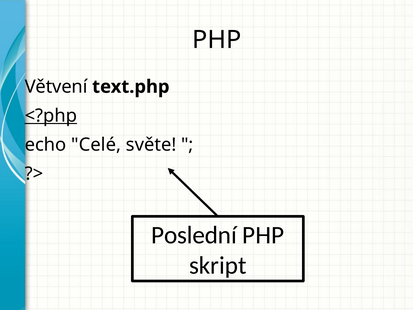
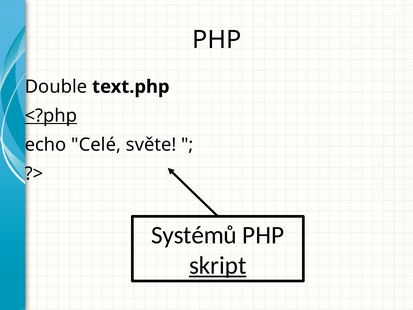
Větvení: Větvení -> Double (56, 87)
Poslední: Poslední -> Systémů (194, 235)
skript underline: none -> present (218, 265)
